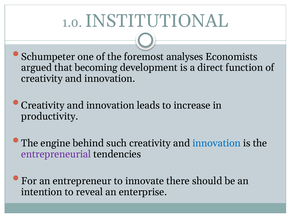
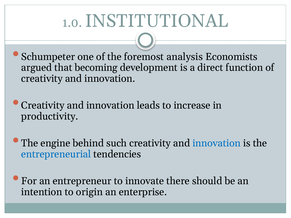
analyses: analyses -> analysis (185, 57)
entrepreneurial colour: purple -> blue (56, 154)
reveal: reveal -> origin (89, 192)
